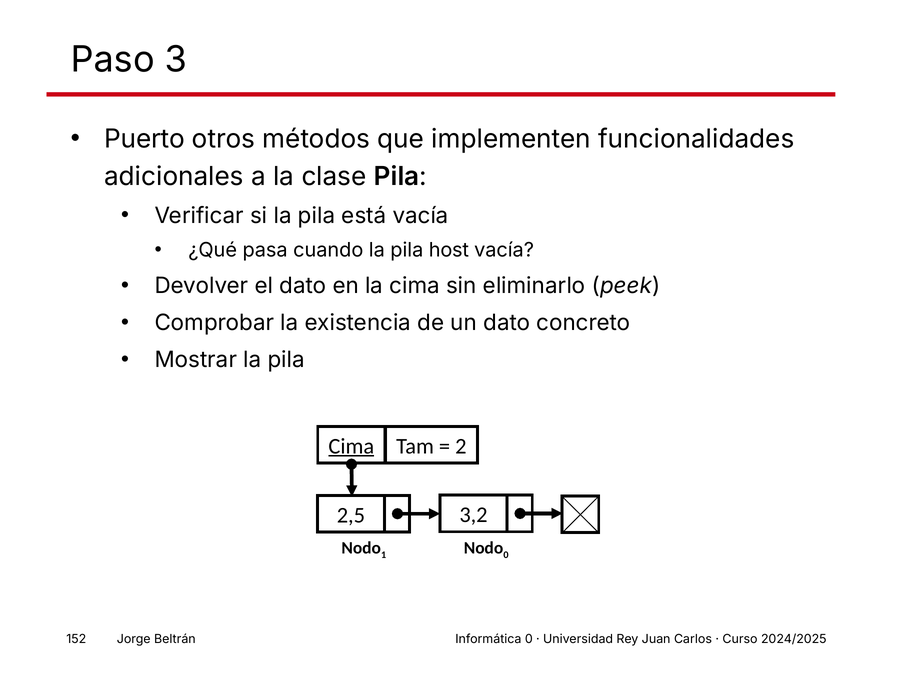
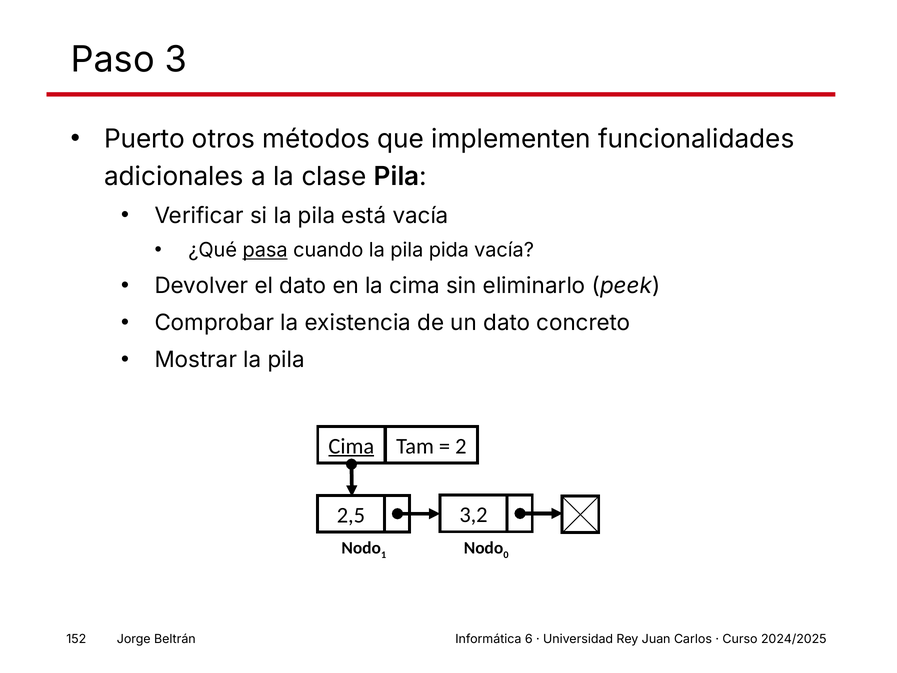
pasa underline: none -> present (265, 250)
host: host -> pida (449, 250)
0: 0 -> 6 (529, 639)
